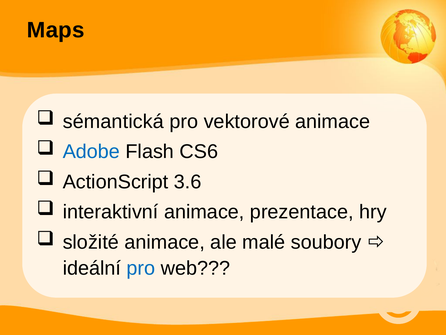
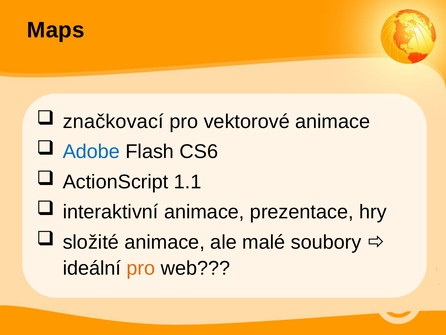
sémantická: sémantická -> značkovací (113, 121)
3.6: 3.6 -> 1.1 (188, 182)
pro colour: blue -> orange (141, 268)
